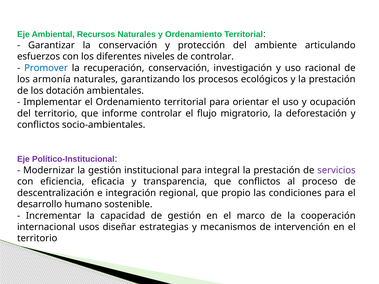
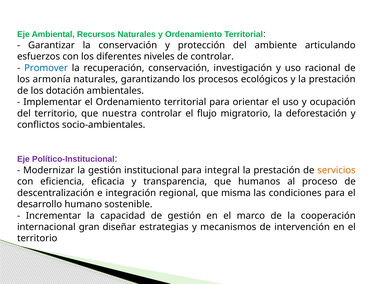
informe: informe -> nuestra (120, 114)
servicios colour: purple -> orange (336, 170)
que conflictos: conflictos -> humanos (259, 182)
propio: propio -> misma (236, 193)
usos: usos -> gran (89, 227)
